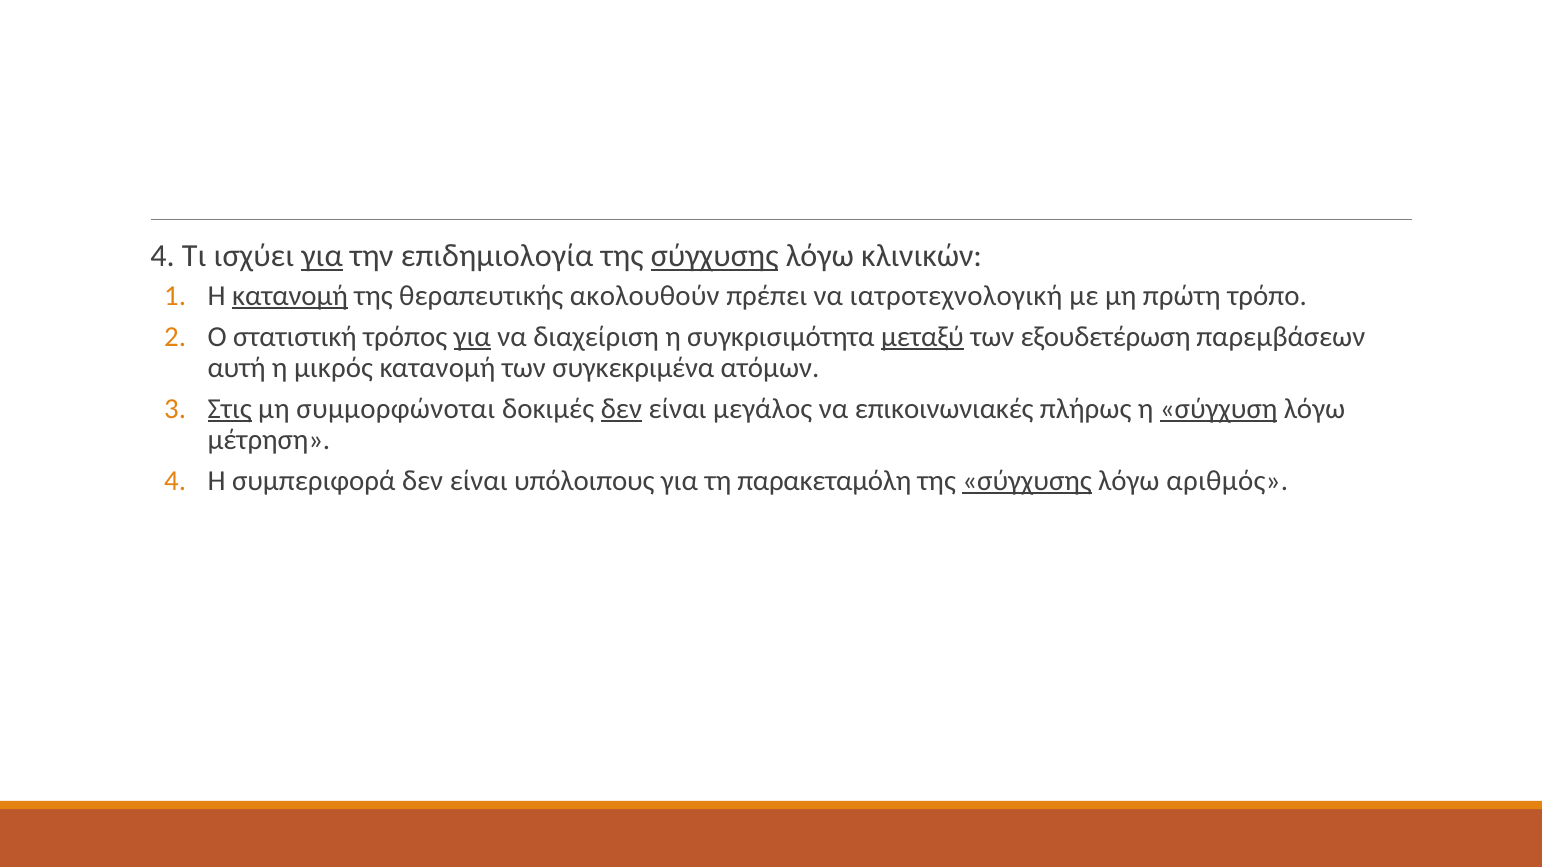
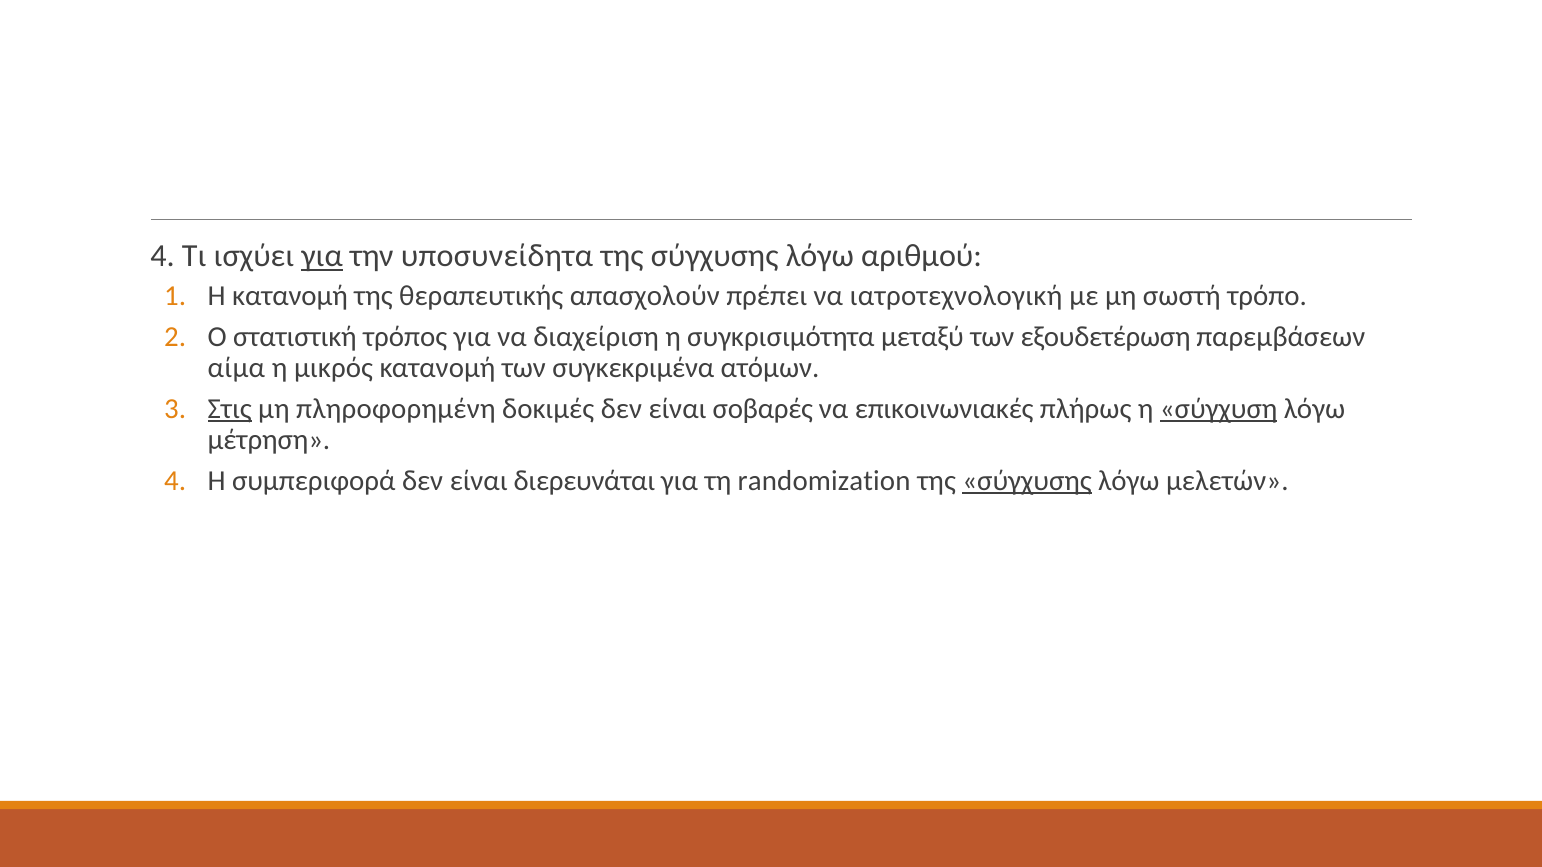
επιδημιολογία: επιδημιολογία -> υποσυνείδητα (497, 256)
σύγχυσης underline: present -> none (715, 256)
κλινικών: κλινικών -> αριθμού (922, 256)
κατανομή underline: present -> none (290, 296)
ακολουθούν: ακολουθούν -> απασχολούν (645, 296)
πρώτη: πρώτη -> σωστή (1182, 296)
για underline: present -> none (472, 337)
μεταξύ underline: present -> none (922, 337)
αυτή: αυτή -> αίμα (236, 368)
συμμορφώνοται: συμμορφώνοται -> πληροφορημένη (396, 409)
δεν underline: present -> none (621, 409)
μεγάλος: μεγάλος -> σοβαρές (763, 409)
υπόλοιπους: υπόλοιπους -> διερευνάται (584, 481)
παρακεταμόλη: παρακεταμόλη -> randomization (824, 481)
αριθμός: αριθμός -> μελετών (1227, 481)
